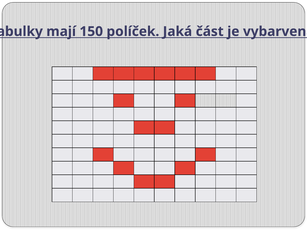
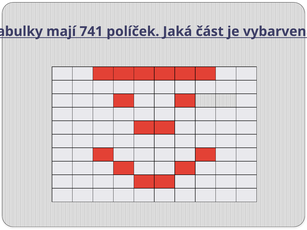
150: 150 -> 741 (91, 31)
